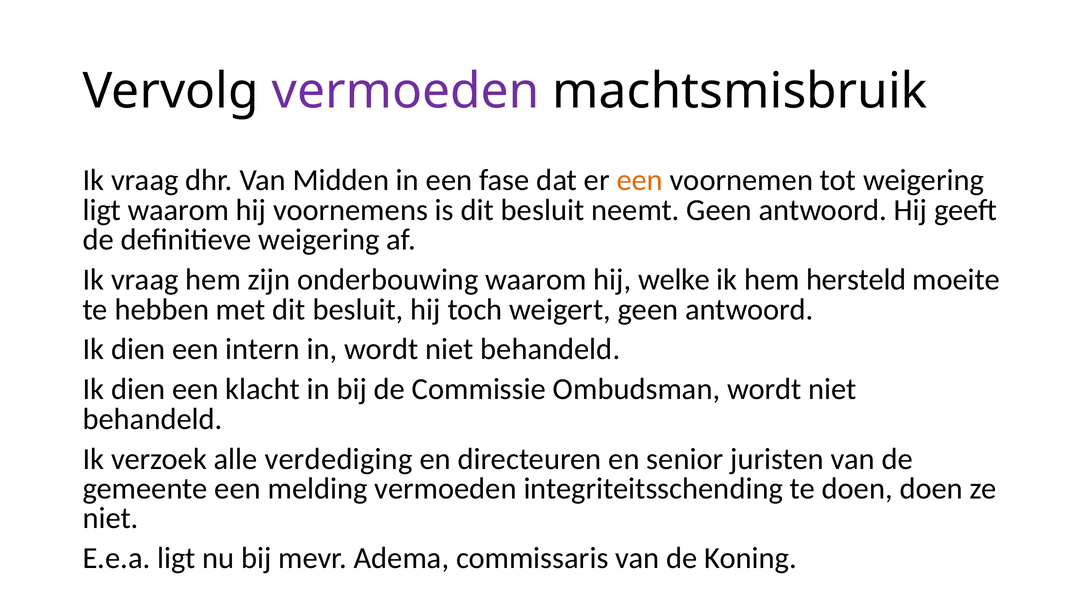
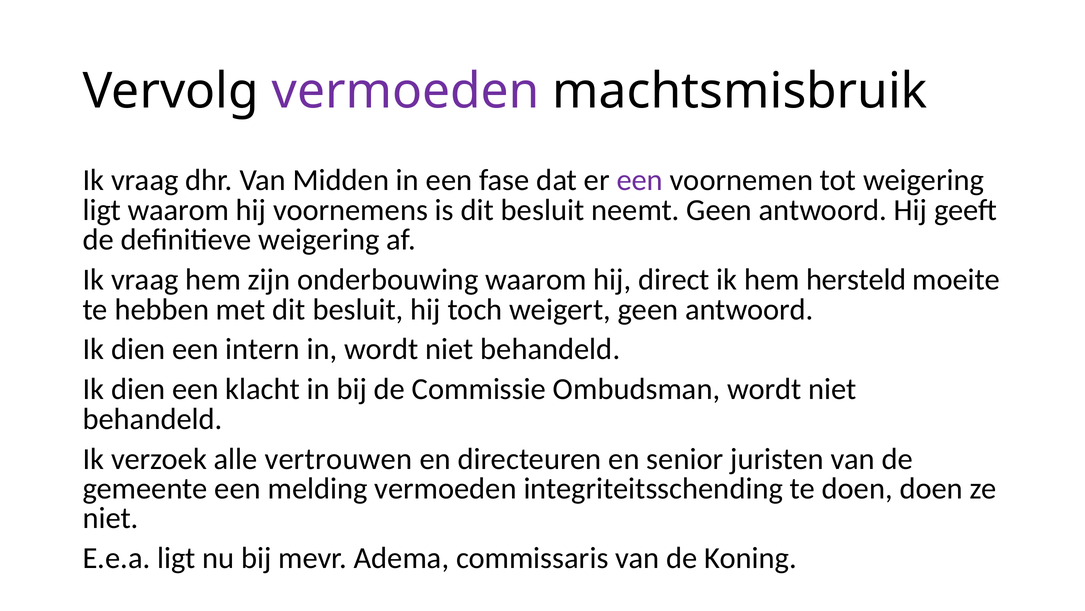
een colour: orange -> purple (640, 180)
welke: welke -> direct (674, 279)
verdediging: verdediging -> vertrouwen (338, 458)
